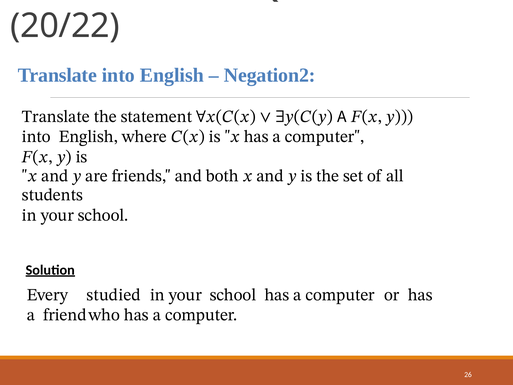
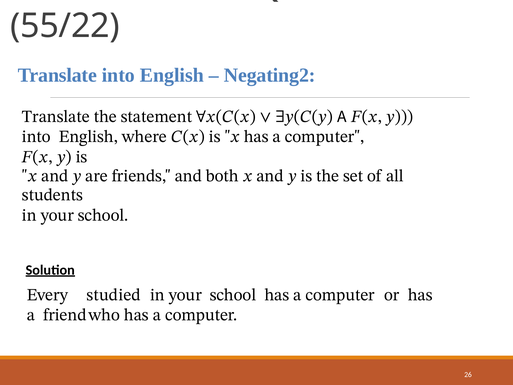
20/22: 20/22 -> 55/22 (65, 26)
Negation2: Negation2 -> Negating2 (270, 75)
